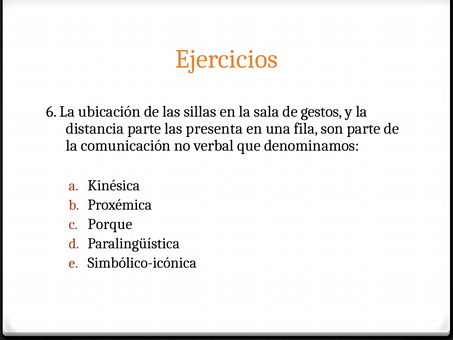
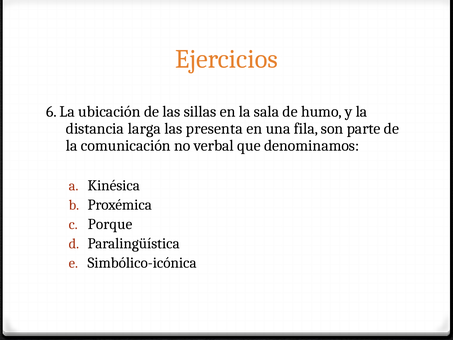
gestos: gestos -> humo (321, 112)
distancia parte: parte -> larga (144, 129)
